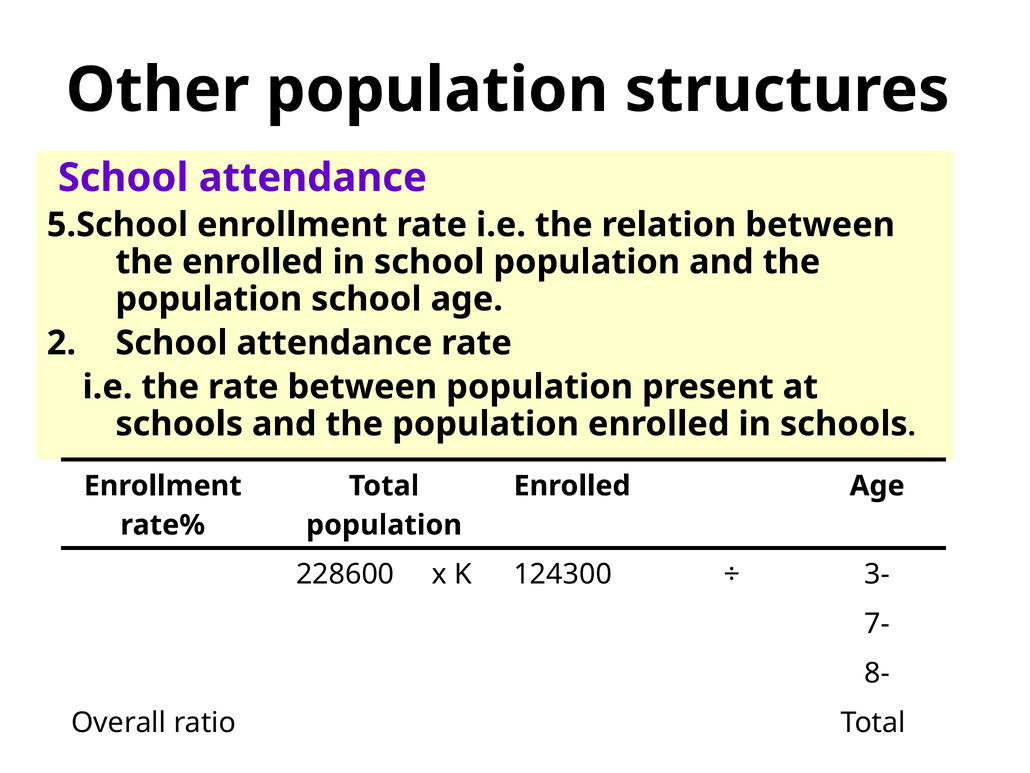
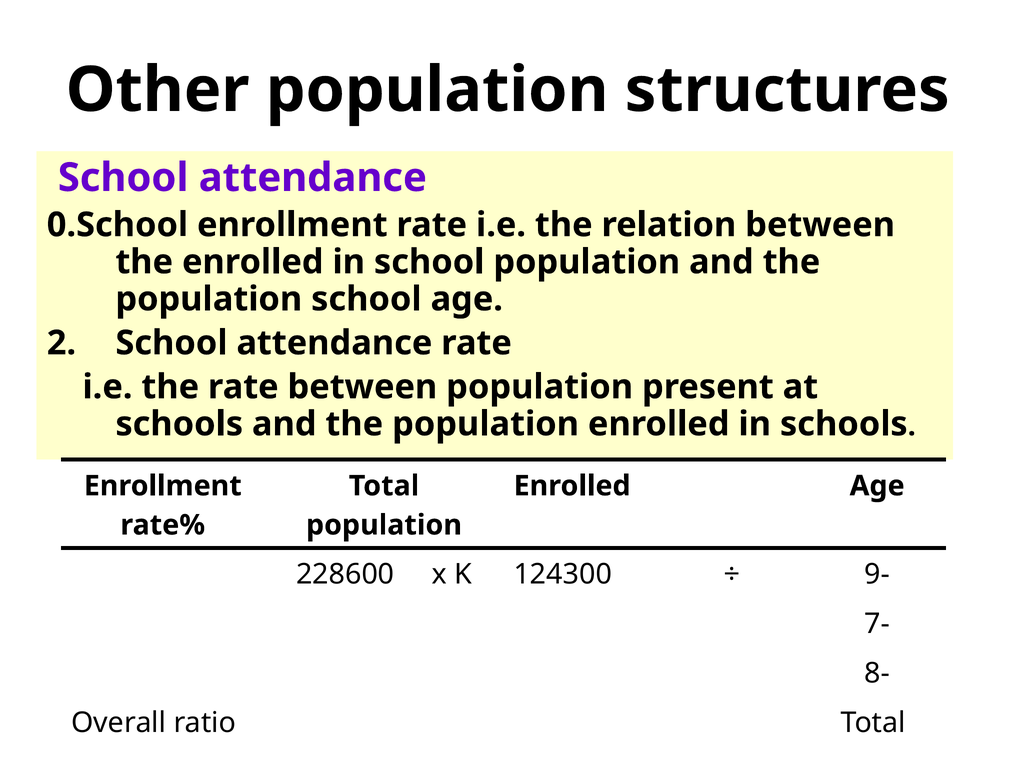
5.School: 5.School -> 0.School (118, 225)
3-: 3- -> 9- (877, 574)
